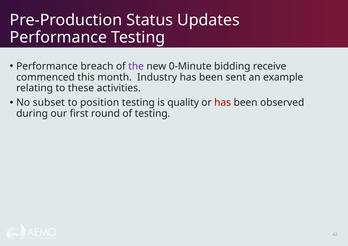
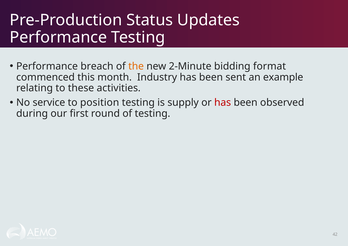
the colour: purple -> orange (136, 66)
0-Minute: 0-Minute -> 2-Minute (190, 66)
receive: receive -> format (270, 66)
subset: subset -> service (49, 103)
quality: quality -> supply (183, 103)
